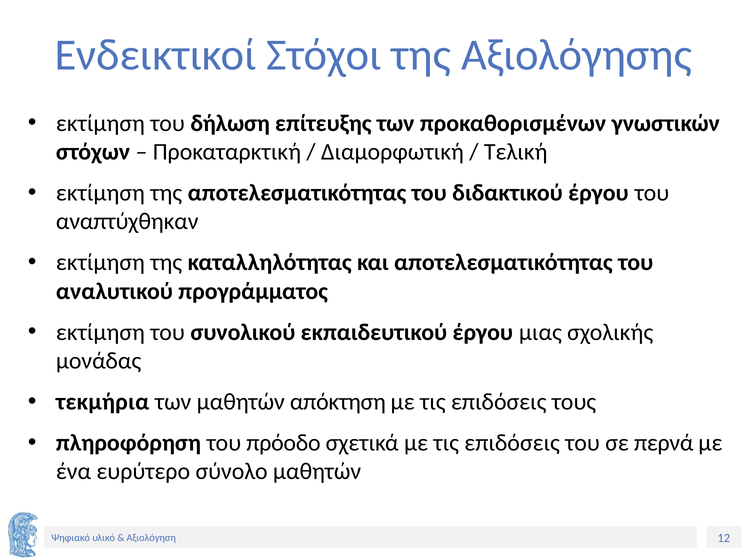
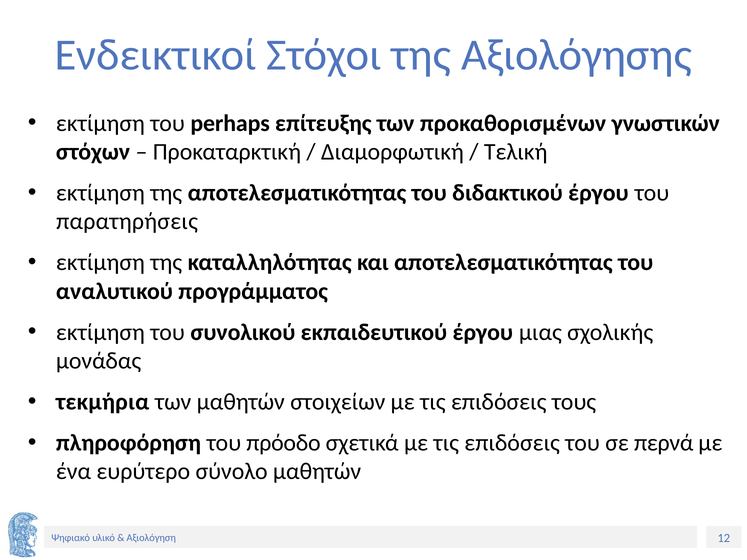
δήλωση: δήλωση -> perhaps (230, 123)
αναπτύχθηκαν: αναπτύχθηκαν -> παρατηρήσεις (127, 222)
απόκτηση: απόκτηση -> στοιχείων (338, 402)
